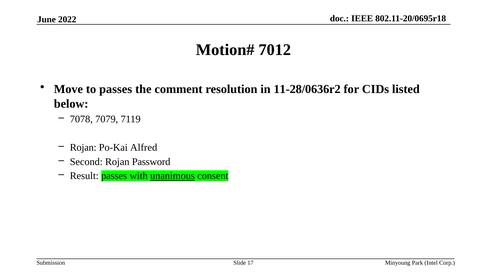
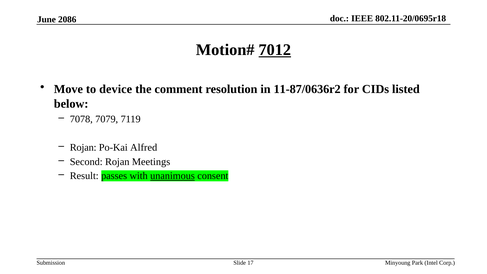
2022: 2022 -> 2086 (67, 19)
7012 underline: none -> present (275, 50)
to passes: passes -> device (116, 89)
11-28/0636r2: 11-28/0636r2 -> 11-87/0636r2 (307, 89)
Password: Password -> Meetings (151, 162)
